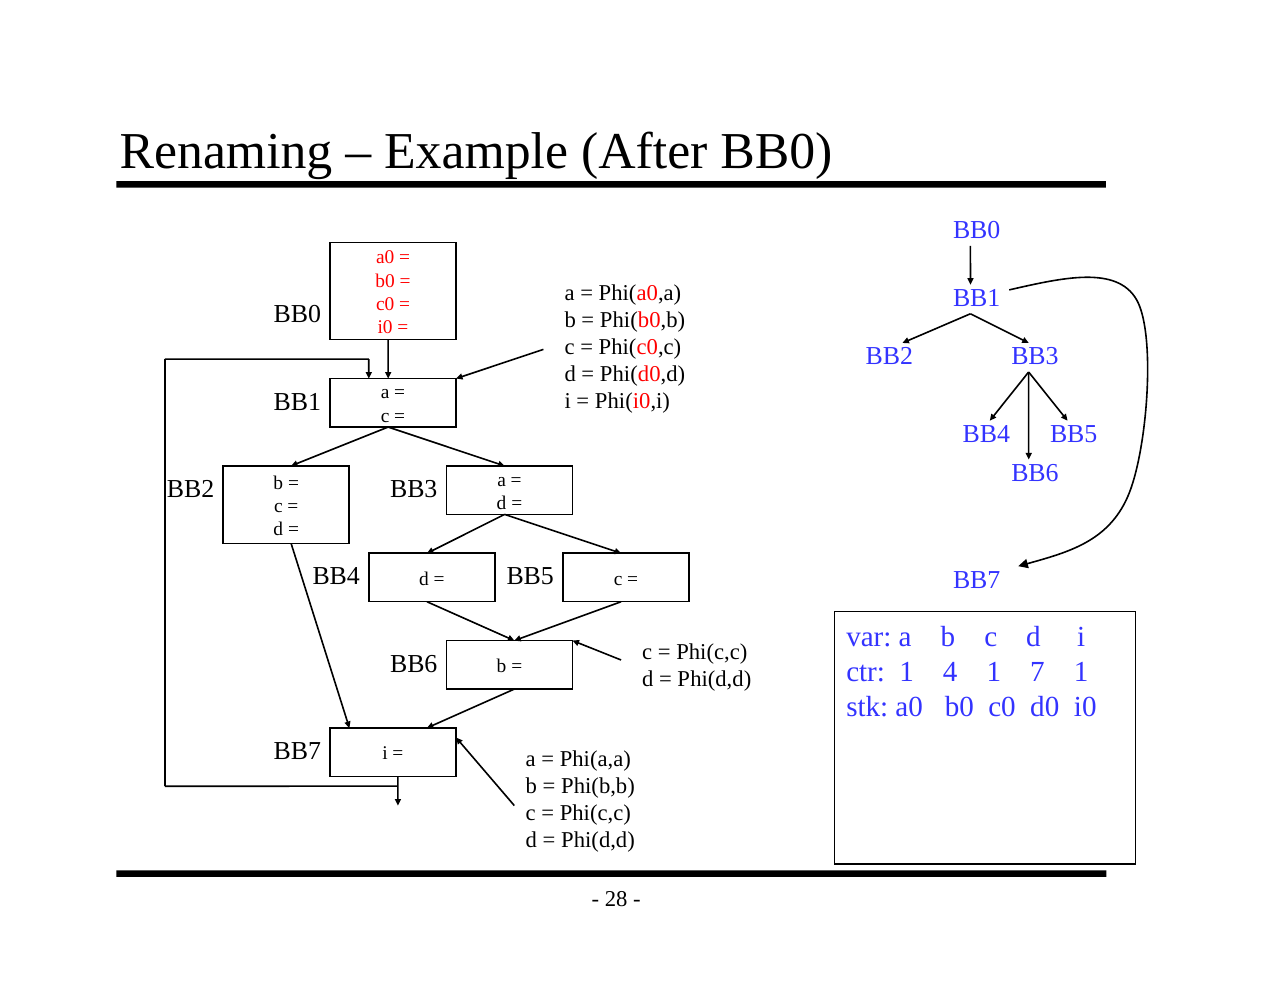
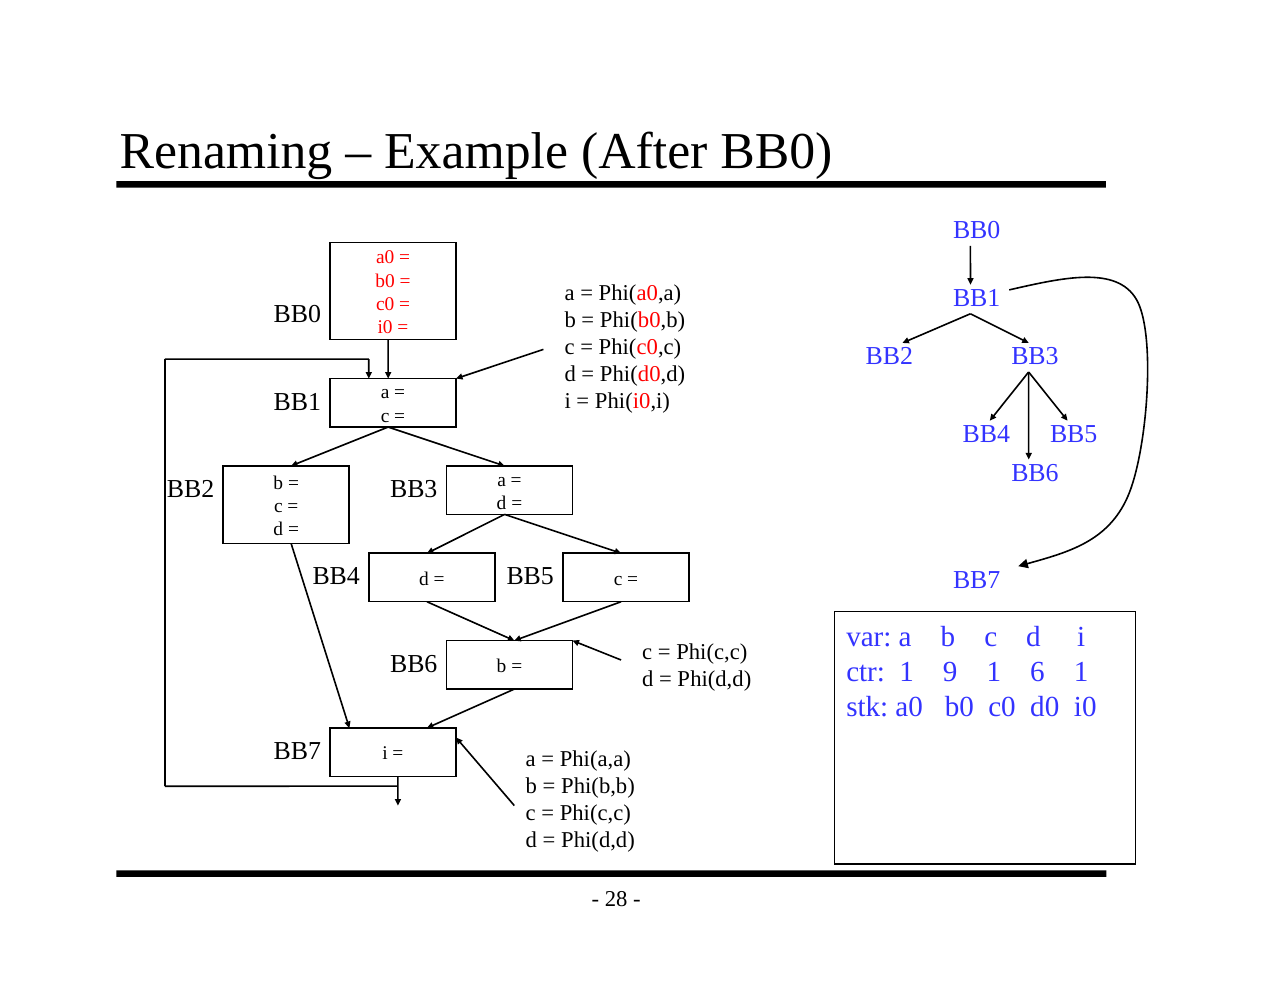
4: 4 -> 9 (950, 672)
7: 7 -> 6 (1037, 672)
